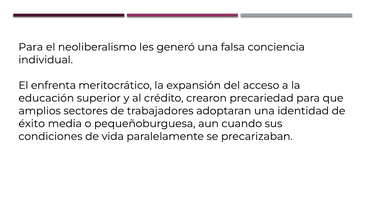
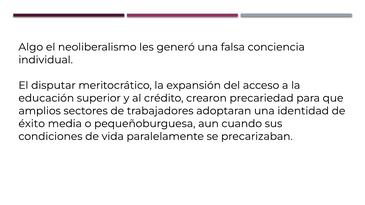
Para: Para -> Algo (31, 47)
enfrenta: enfrenta -> disputar (53, 85)
